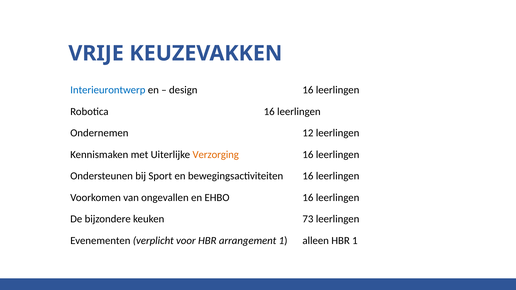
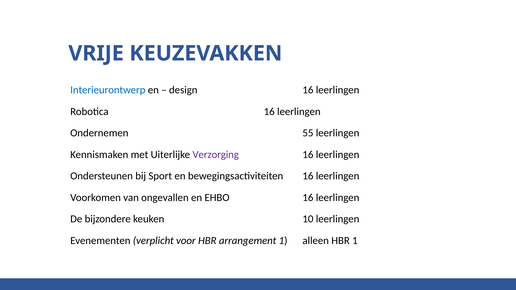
12: 12 -> 55 (308, 133)
Verzorging colour: orange -> purple (216, 155)
73: 73 -> 10 (308, 219)
